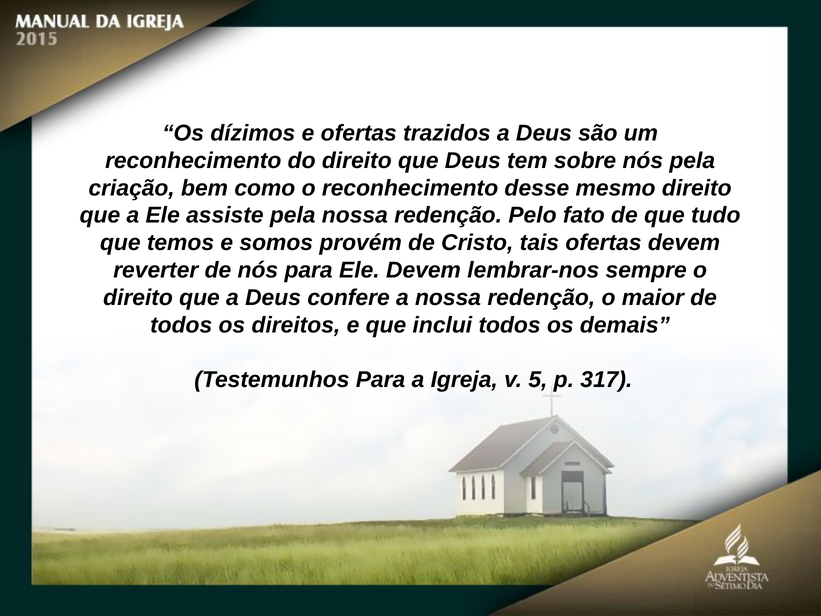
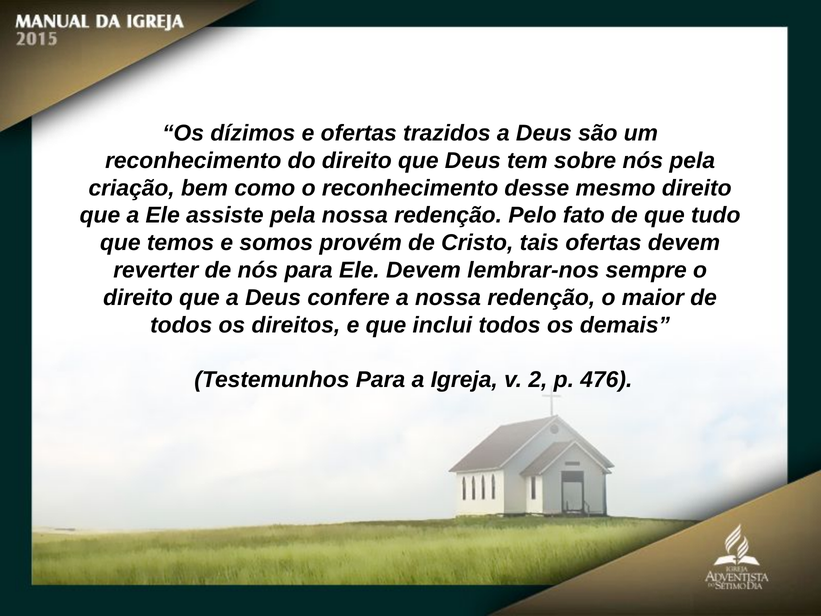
5: 5 -> 2 (538, 380)
317: 317 -> 476 (606, 380)
